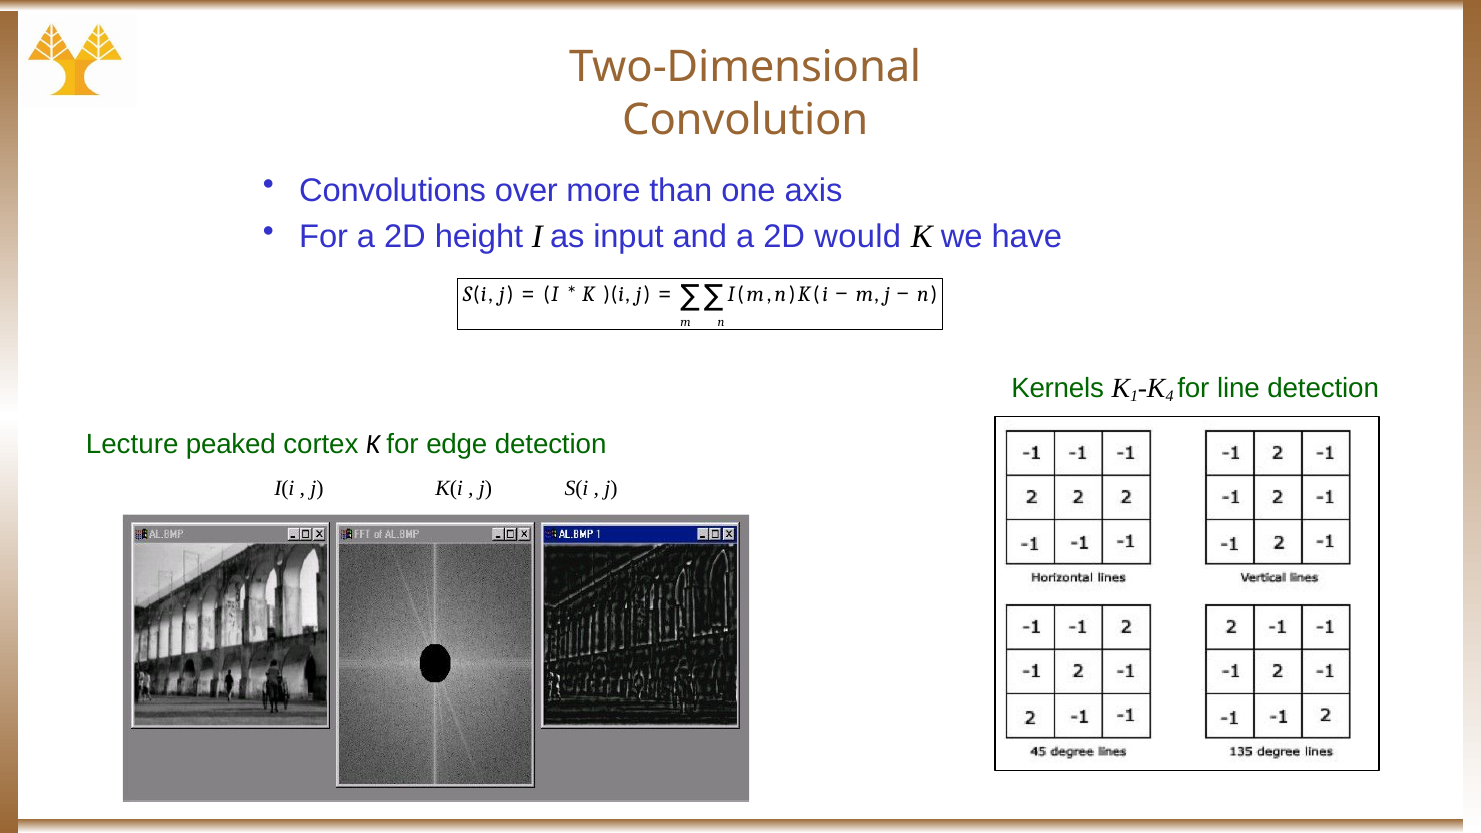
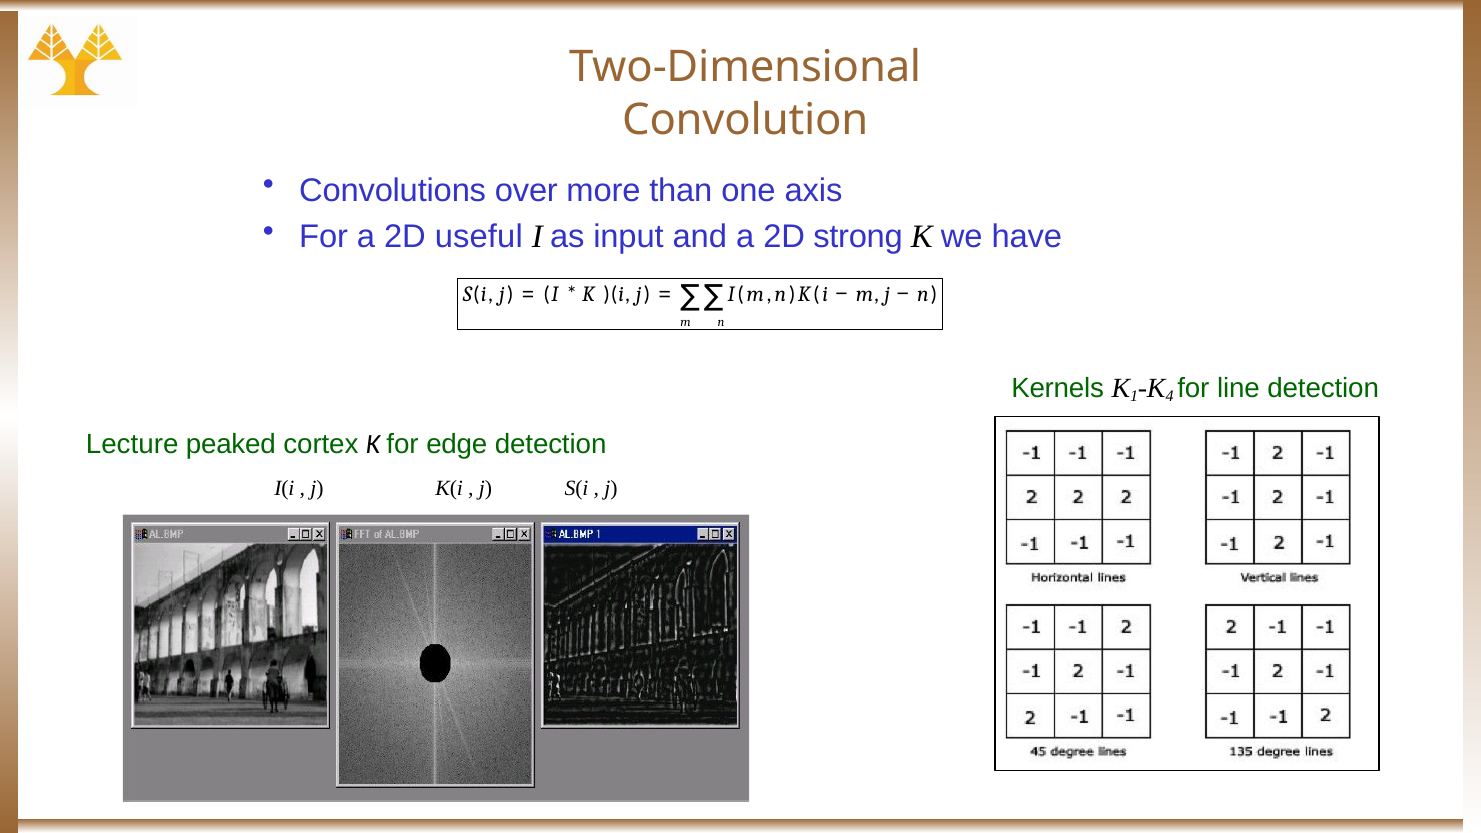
height: height -> useful (479, 237)
would: would -> strong (858, 237)
